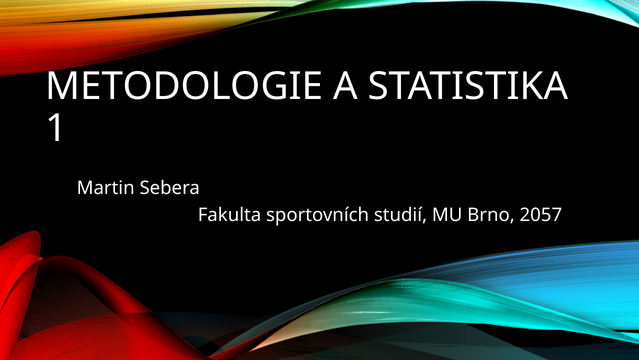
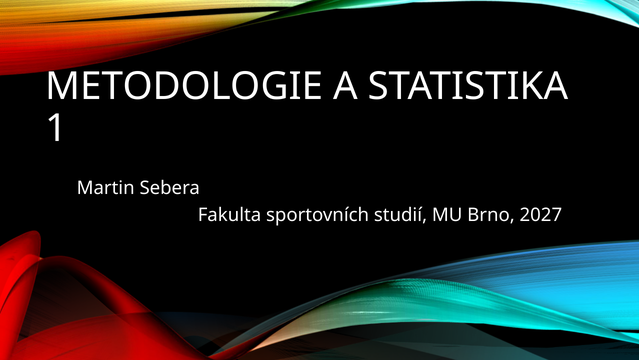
2057: 2057 -> 2027 (541, 215)
